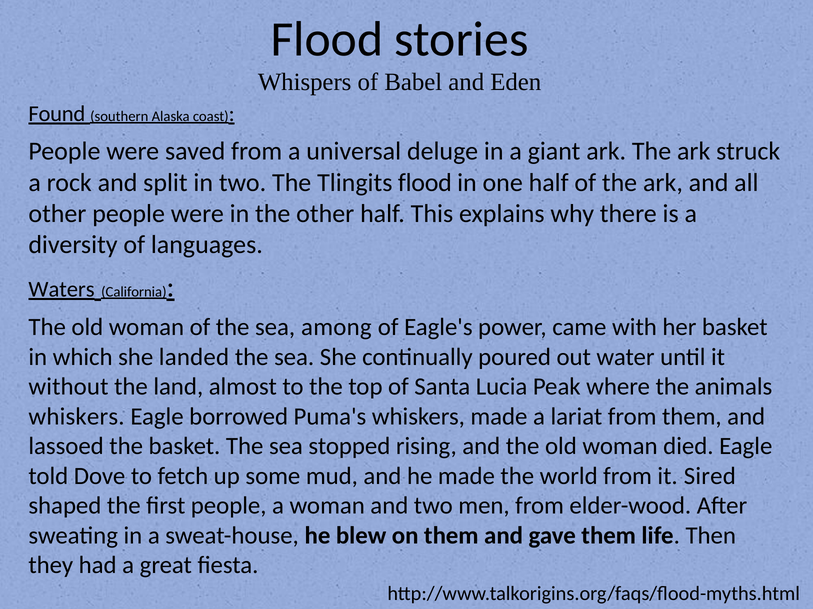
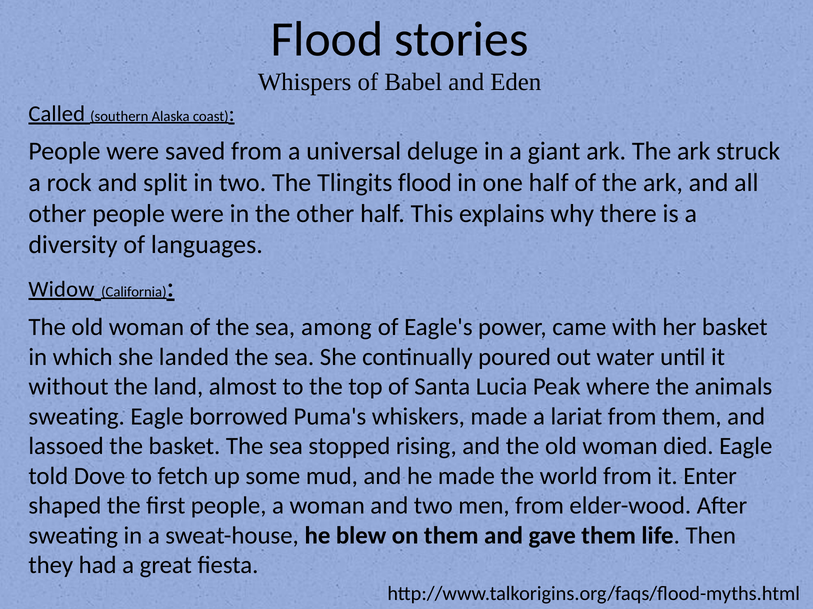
Found: Found -> Called (57, 114)
Waters: Waters -> Widow (61, 290)
whiskers: whiskers -> sweating (77, 417)
Sired: Sired -> Enter (710, 476)
